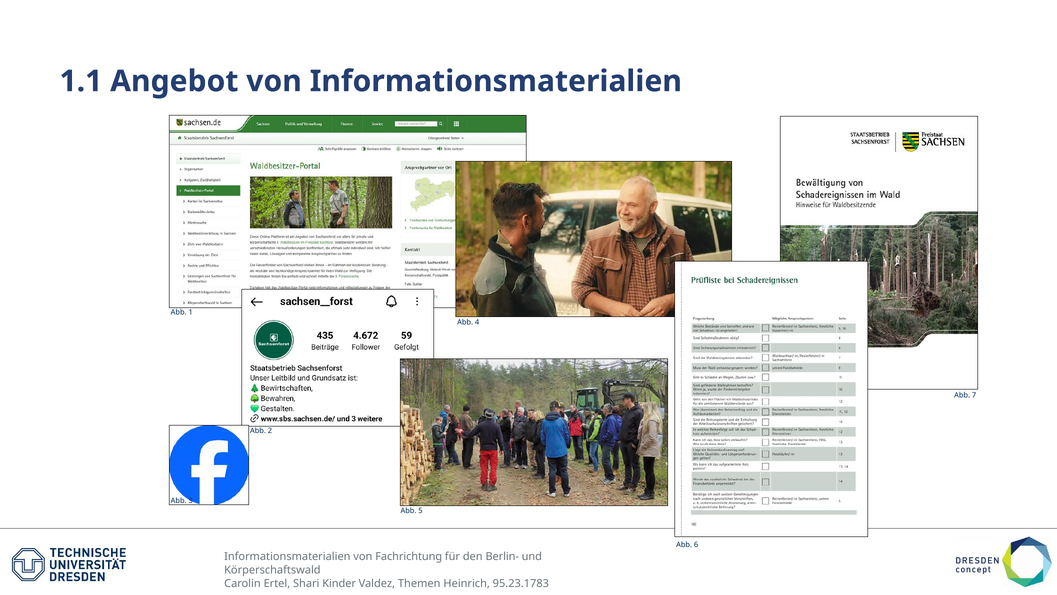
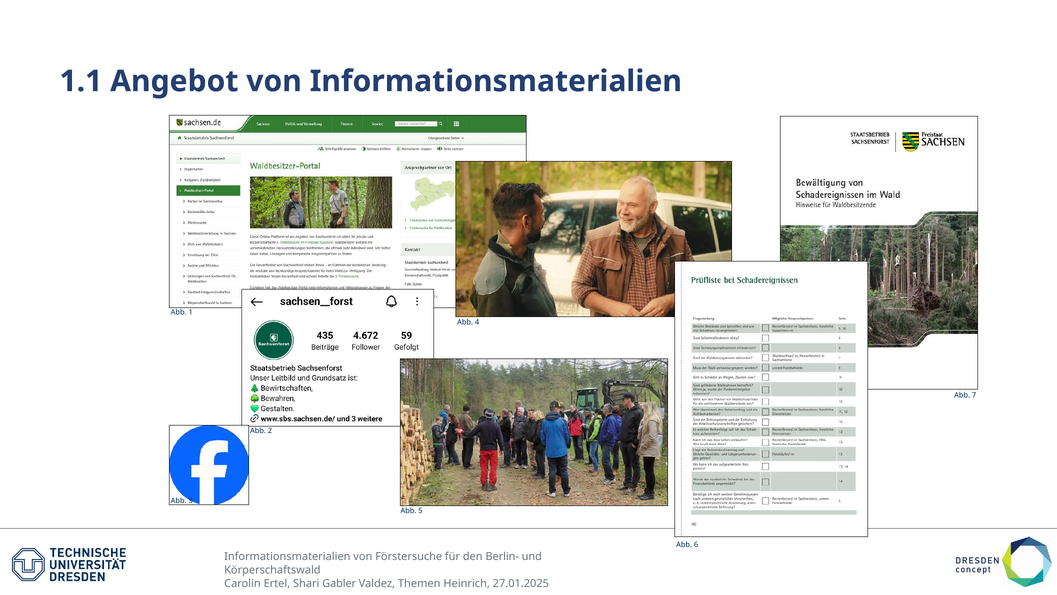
Fachrichtung: Fachrichtung -> Förstersuche (409, 556)
Kinder: Kinder -> Gabler (339, 583)
95.23.1783: 95.23.1783 -> 27.01.2025 (521, 583)
